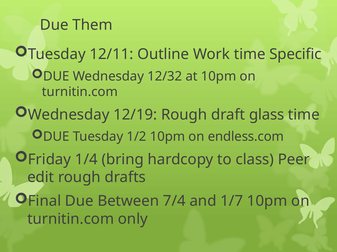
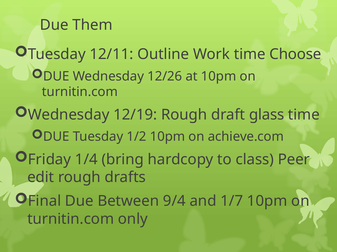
Specific: Specific -> Choose (295, 54)
12/32: 12/32 -> 12/26 (165, 76)
endless.com: endless.com -> achieve.com (246, 137)
7/4: 7/4 -> 9/4 (174, 202)
